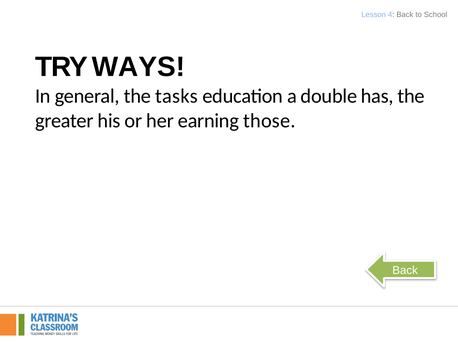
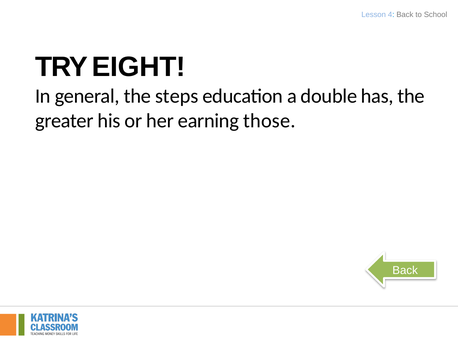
WAYS: WAYS -> EIGHT (139, 67)
tasks: tasks -> steps (177, 96)
